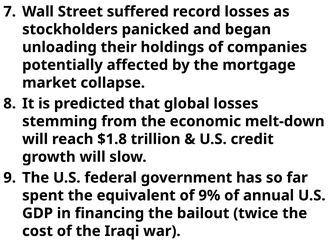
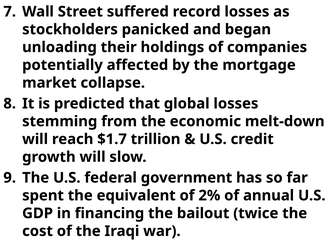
$1.8: $1.8 -> $1.7 (112, 139)
9%: 9% -> 2% (209, 196)
